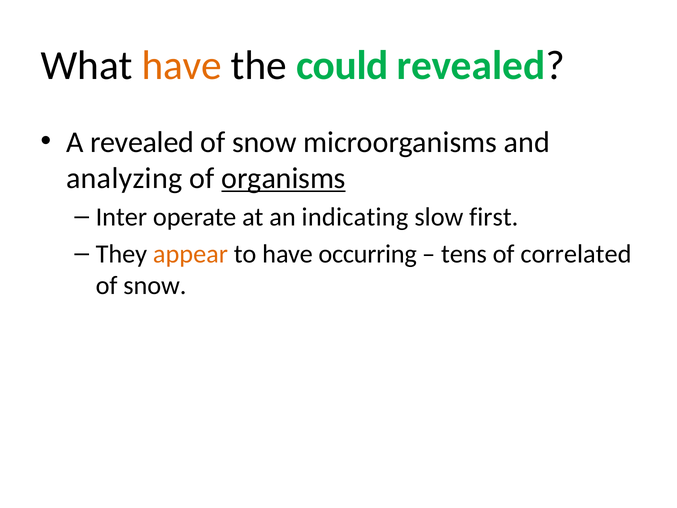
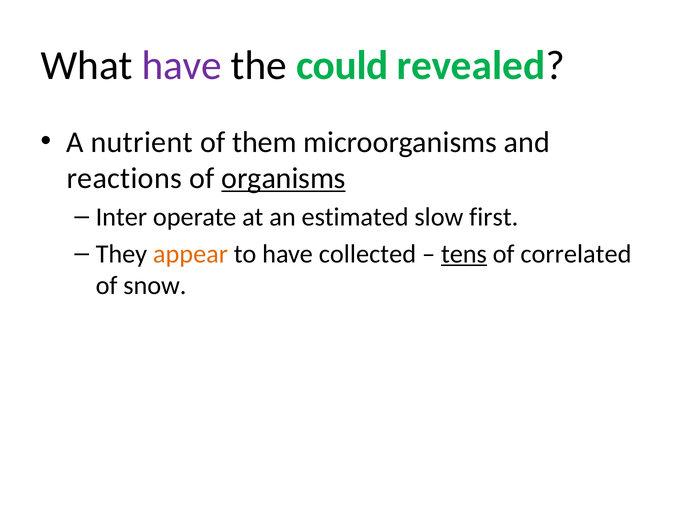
have colour: orange -> purple (182, 66)
A revealed: revealed -> nutrient (142, 142)
snow: snow -> them (264, 142)
analyzing: analyzing -> reactions (124, 178)
indicating: indicating -> estimated (355, 217)
occurring: occurring -> collected (367, 254)
tens underline: none -> present (464, 254)
